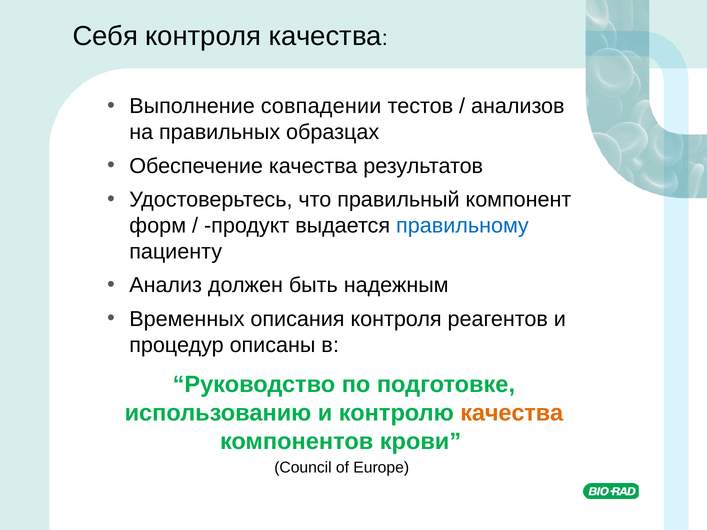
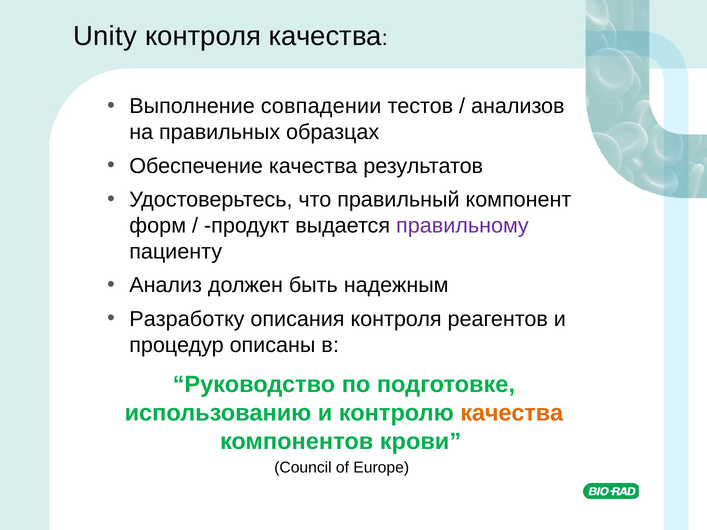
Себя: Себя -> Unity (105, 36)
правильному colour: blue -> purple (462, 226)
Временных: Временных -> Разработку (187, 319)
